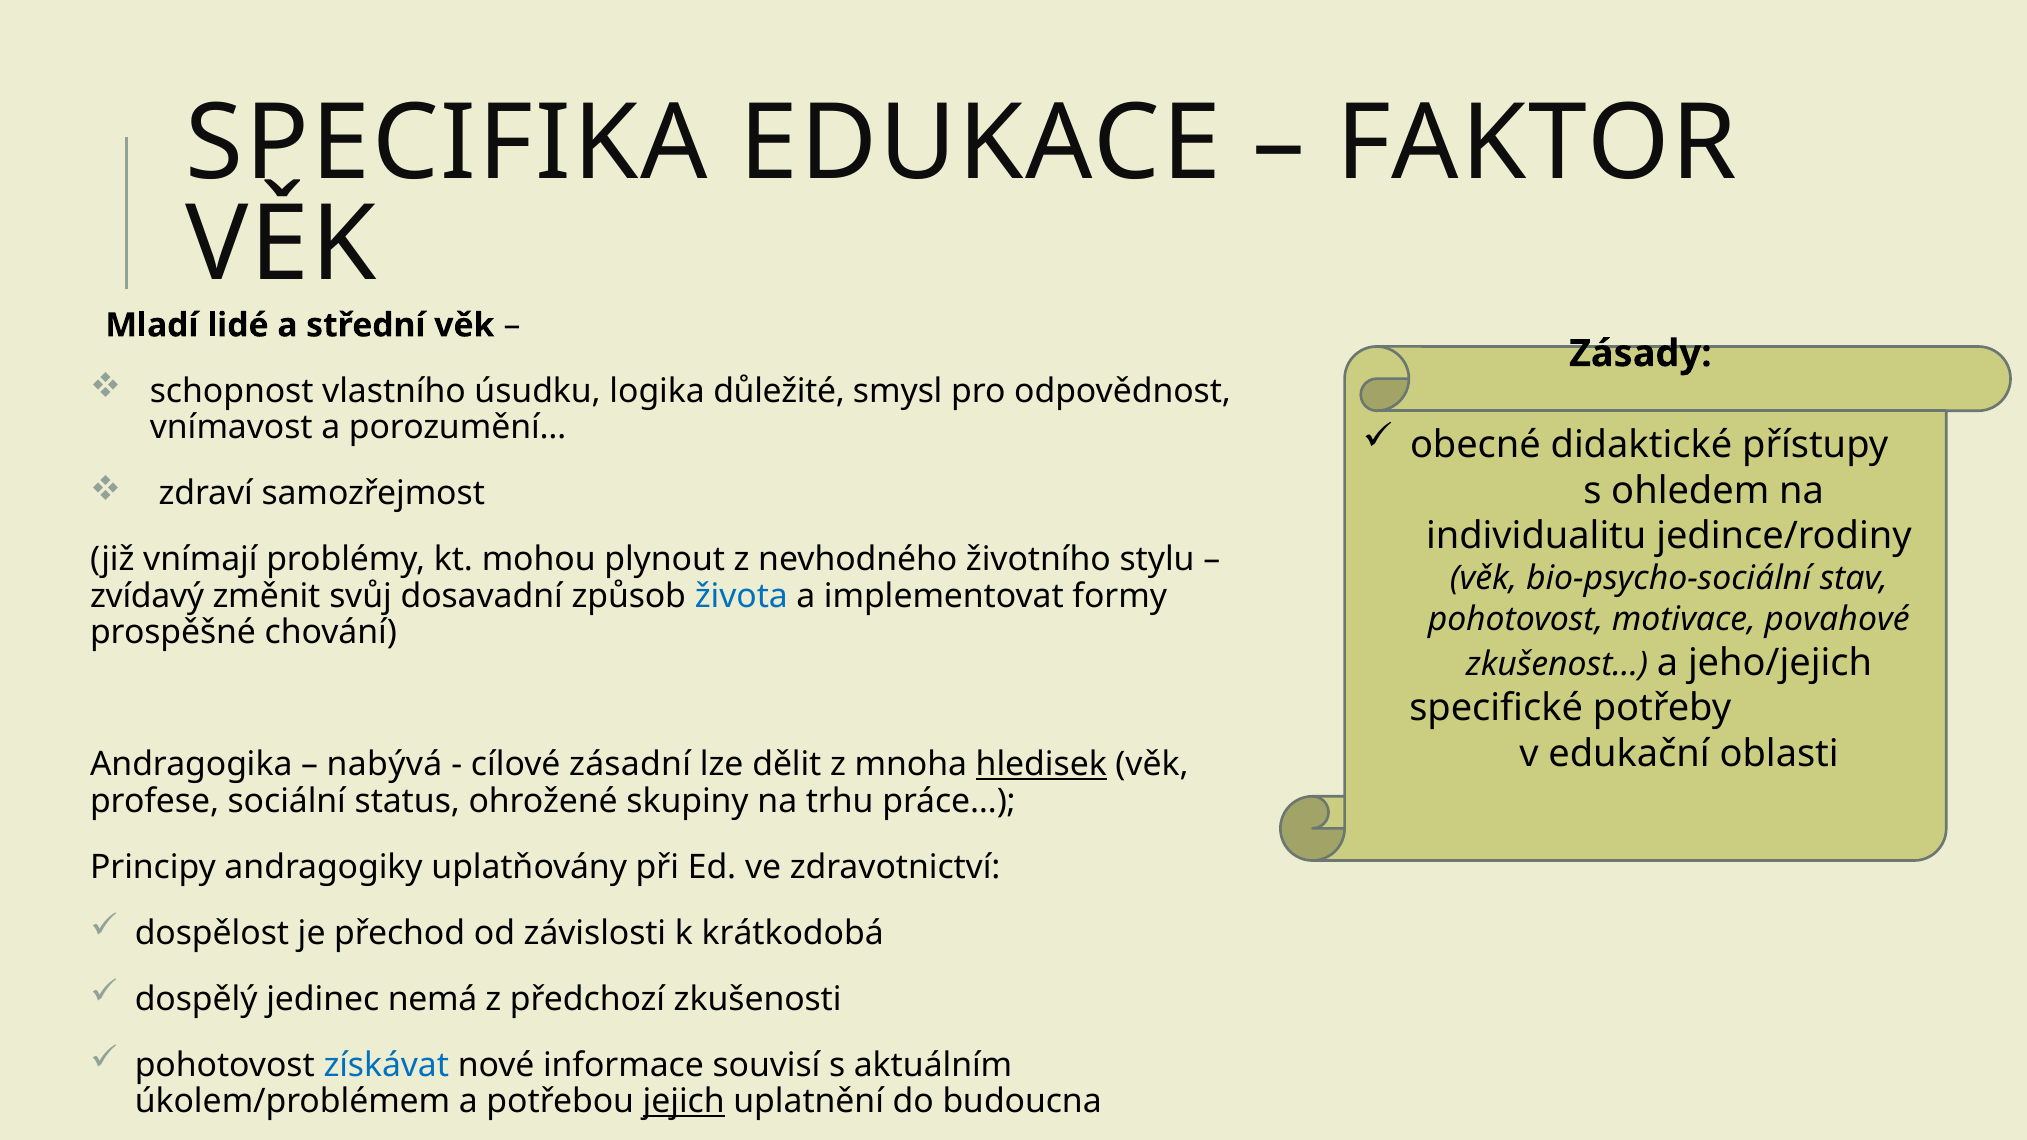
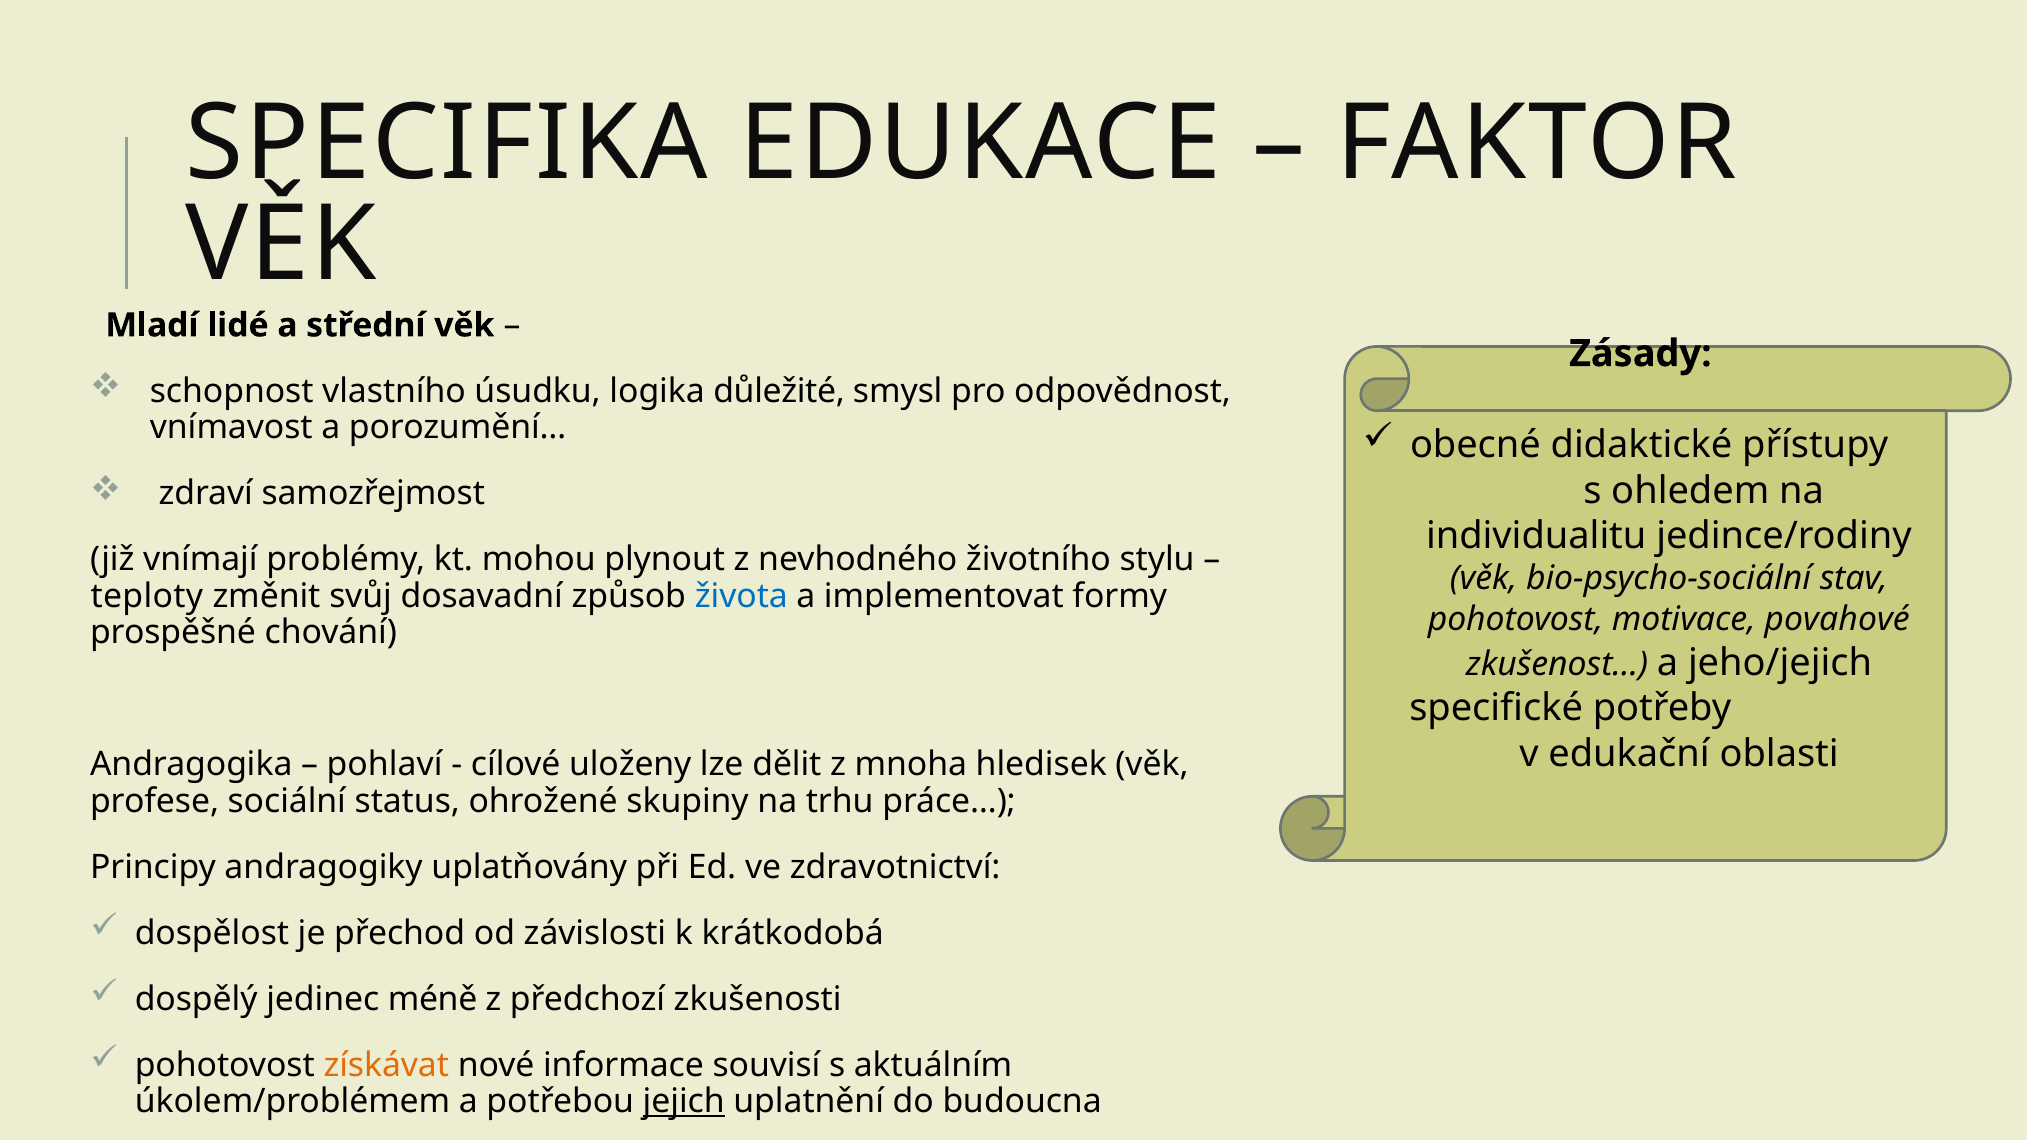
zvídavý: zvídavý -> teploty (147, 596)
nabývá: nabývá -> pohlaví (385, 765)
zásadní: zásadní -> uloženy (630, 765)
hledisek underline: present -> none (1041, 765)
nemá: nemá -> méně (433, 999)
získávat colour: blue -> orange (386, 1065)
